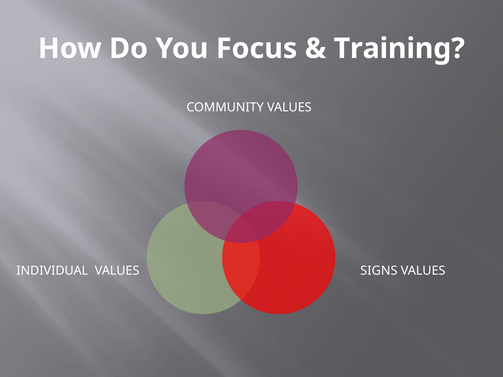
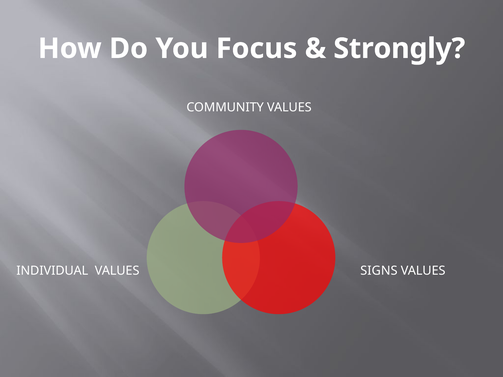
Training: Training -> Strongly (399, 49)
